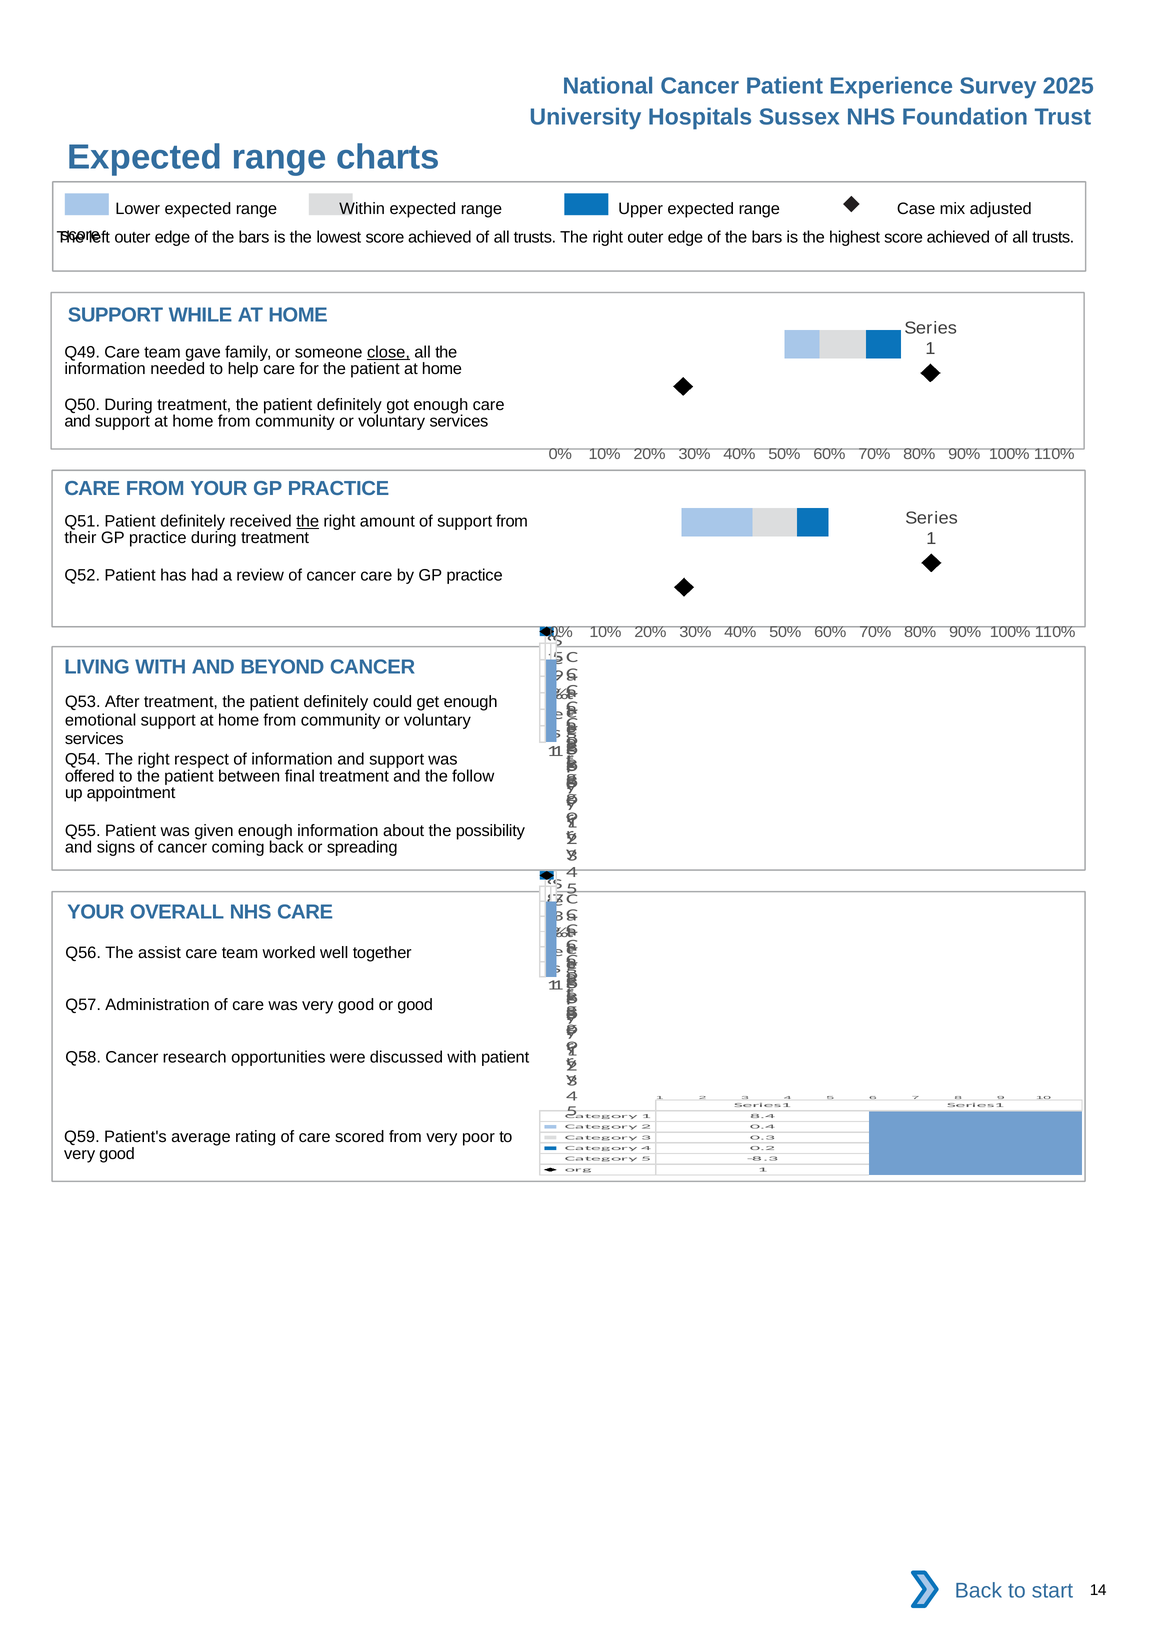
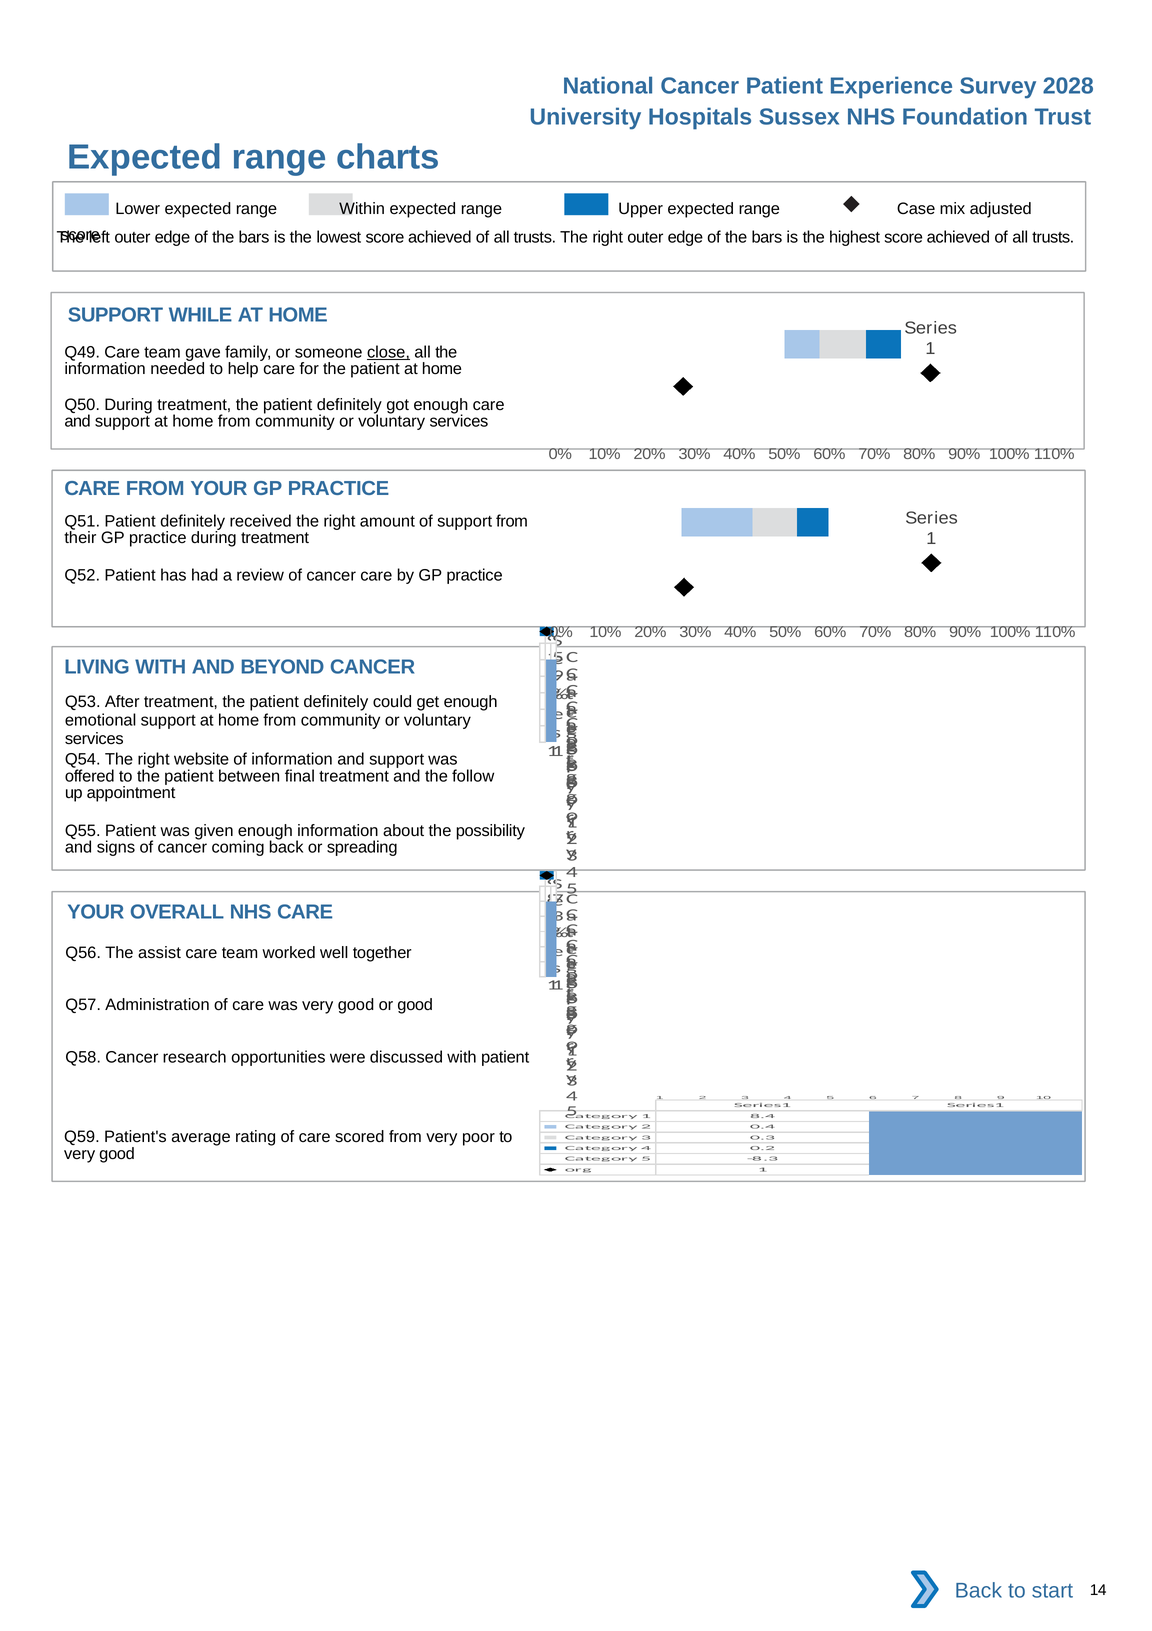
2025: 2025 -> 2028 (1068, 86)
the underline: present -> none (308, 521)
respect: respect -> website (202, 759)
